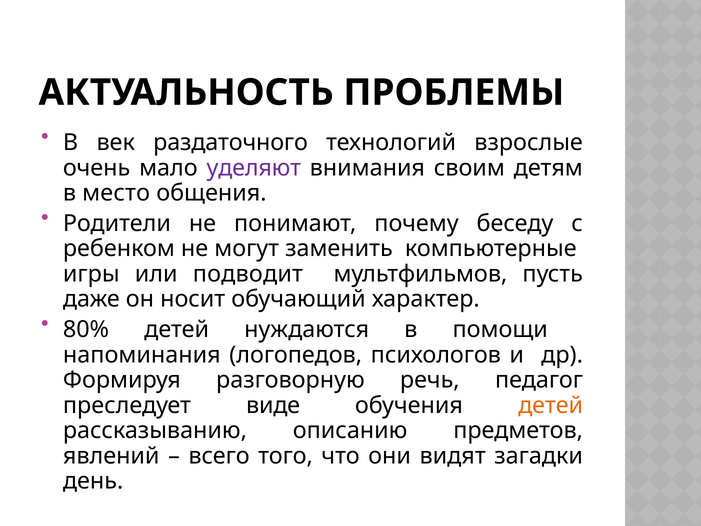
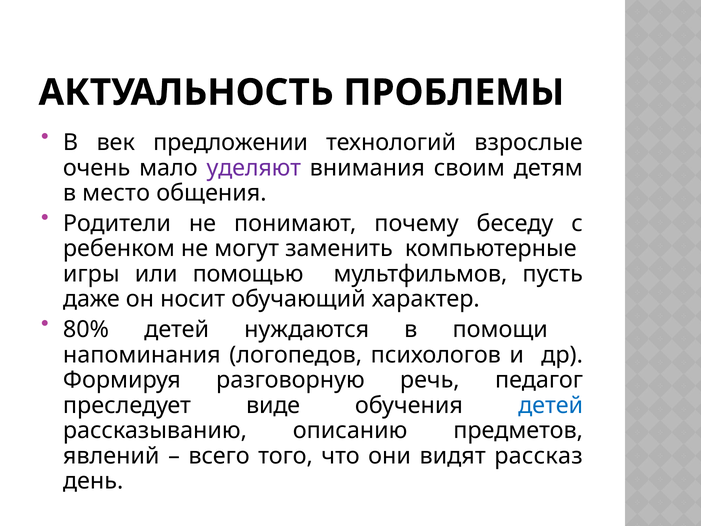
раздаточного: раздаточного -> предложении (231, 143)
подводит: подводит -> помощью (248, 274)
детей colour: orange -> blue (551, 405)
загадки: загадки -> рассказ (538, 456)
